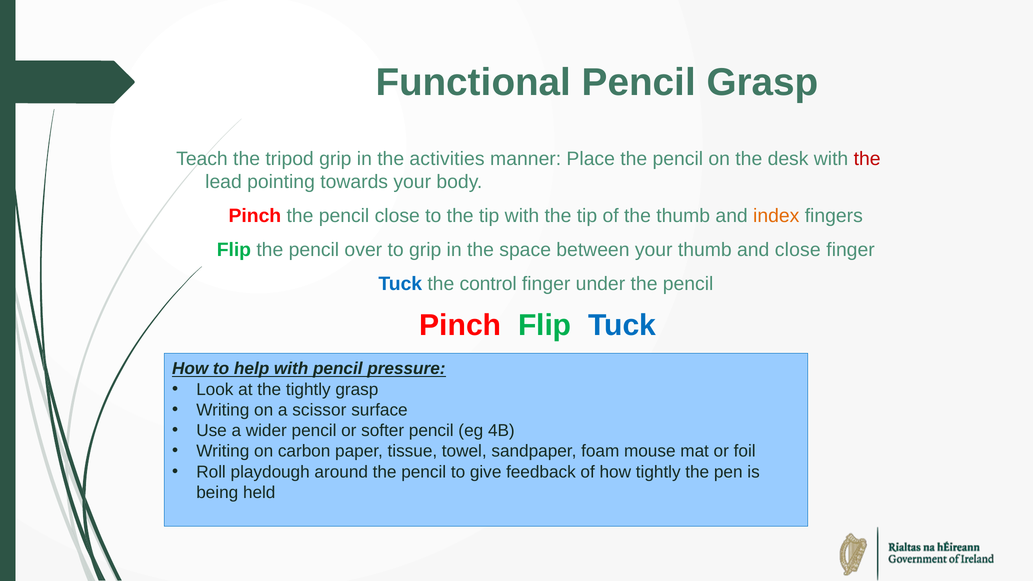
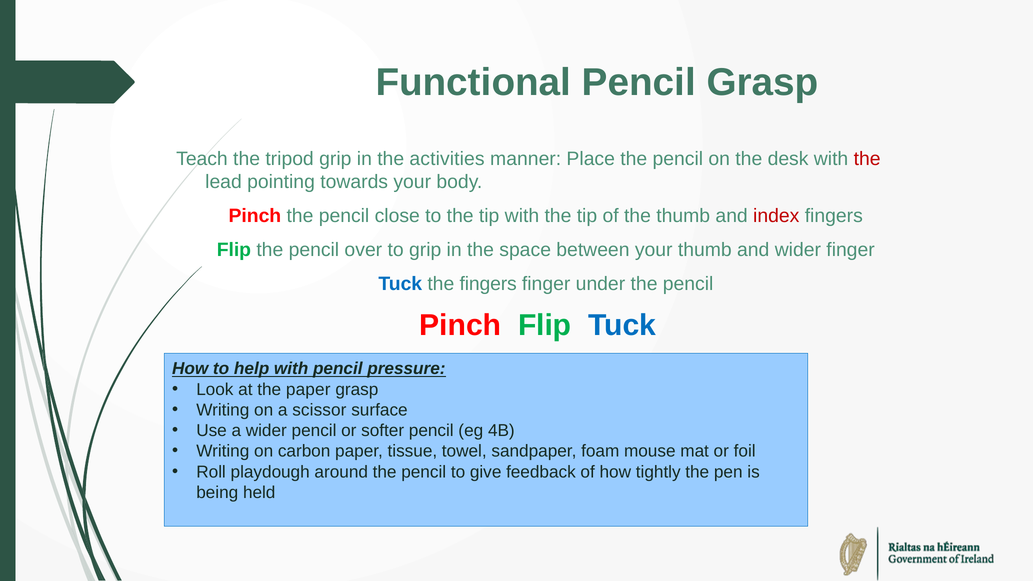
index colour: orange -> red (776, 216)
and close: close -> wider (798, 250)
the control: control -> fingers (488, 284)
the tightly: tightly -> paper (308, 389)
